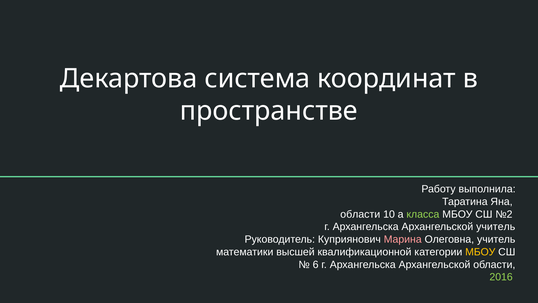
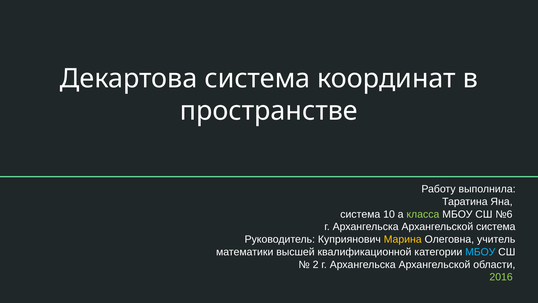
области: области -> система (360, 214)
№2: №2 -> №6 (504, 214)
Архангельской учитель: учитель -> система (496, 227)
Марина colour: pink -> yellow (403, 239)
МБОУ colour: yellow -> light blue (480, 252)
6: 6 -> 2 (316, 264)
